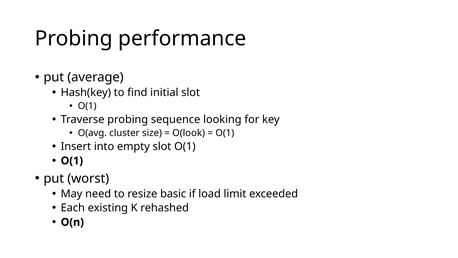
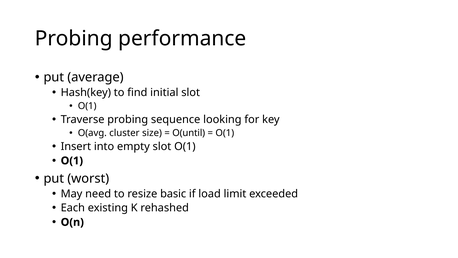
O(look: O(look -> O(until (189, 133)
